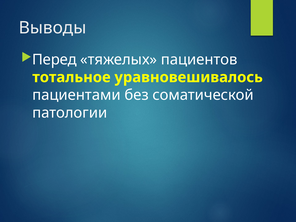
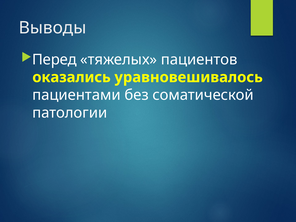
тотальное: тотальное -> оказались (72, 77)
